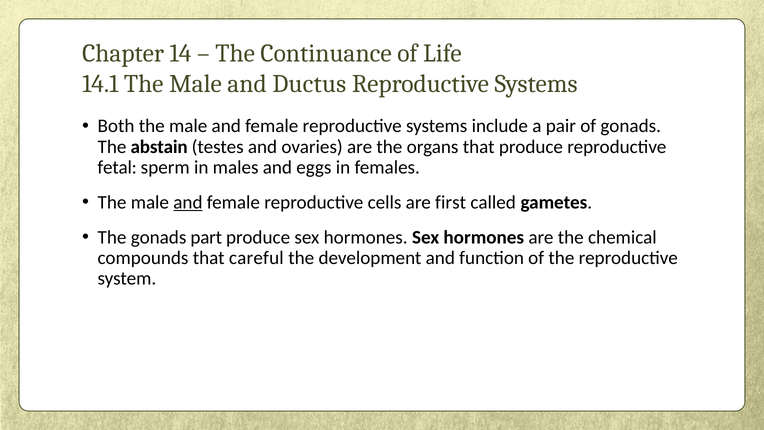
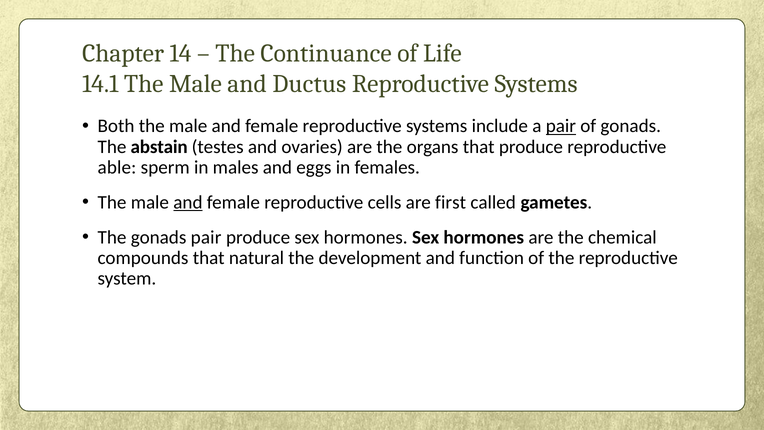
pair underline: none -> present (561, 126)
fetal: fetal -> able (117, 167)
gonads part: part -> pair (206, 237)
careful: careful -> natural (256, 258)
